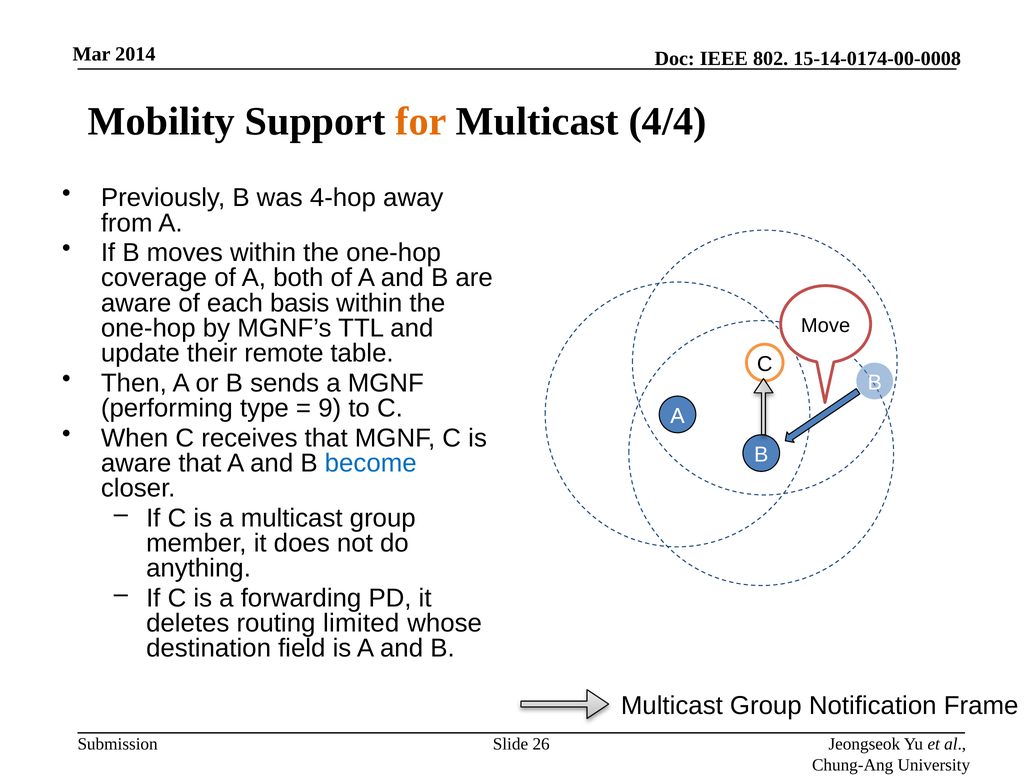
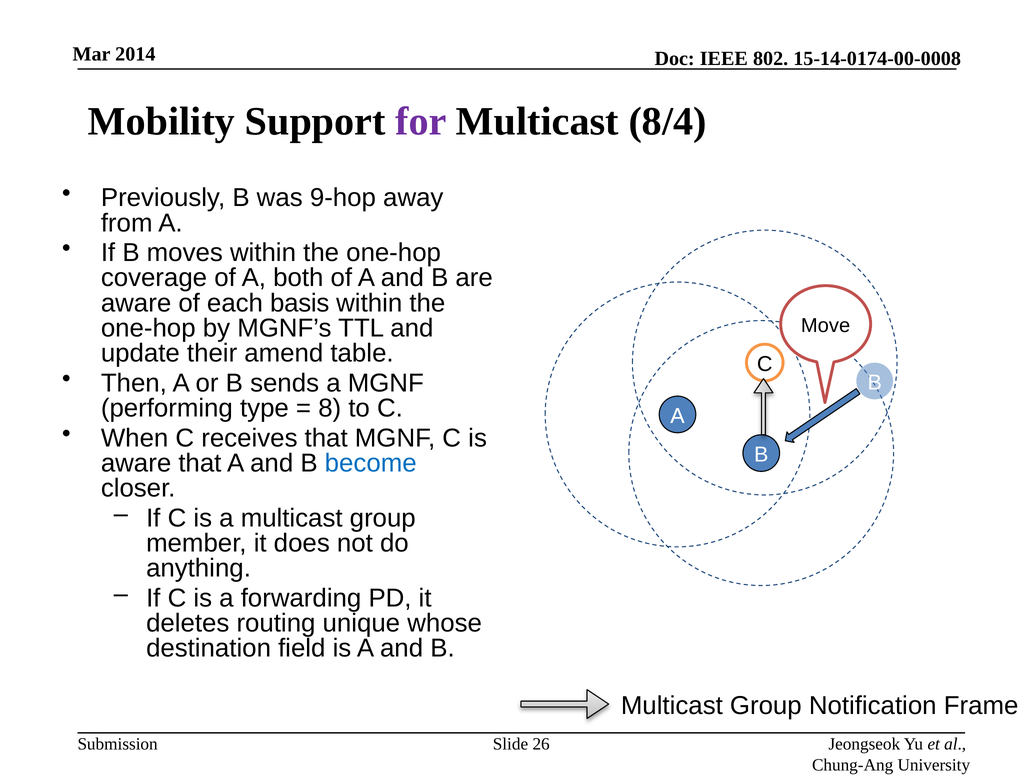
for colour: orange -> purple (421, 121)
4/4: 4/4 -> 8/4 (668, 121)
4-hop: 4-hop -> 9-hop (343, 198)
remote: remote -> amend (284, 353)
9: 9 -> 8 (330, 408)
limited: limited -> unique (361, 623)
